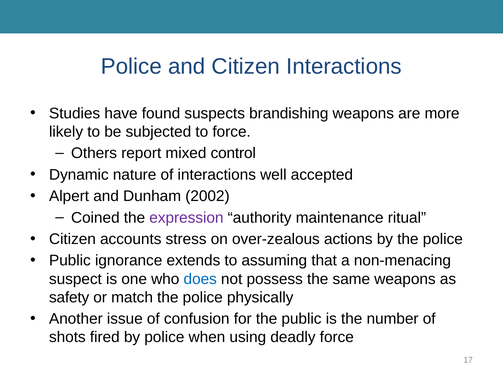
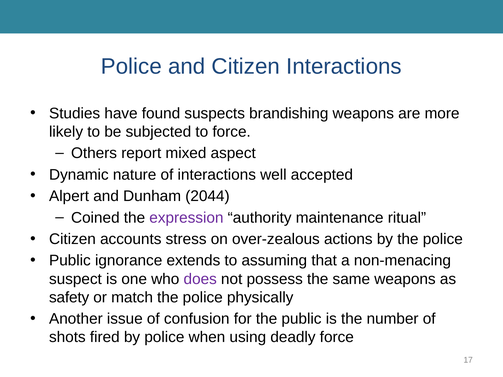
control: control -> aspect (233, 153)
2002: 2002 -> 2044 (207, 196)
does colour: blue -> purple (200, 279)
